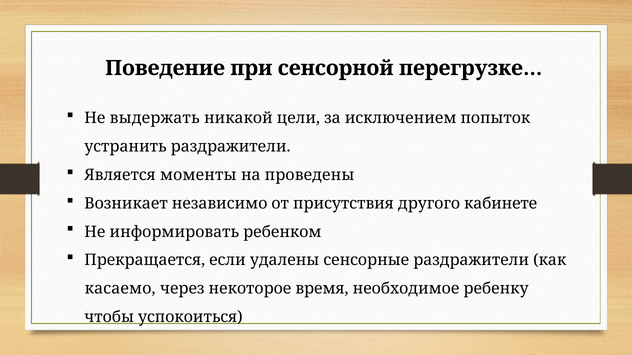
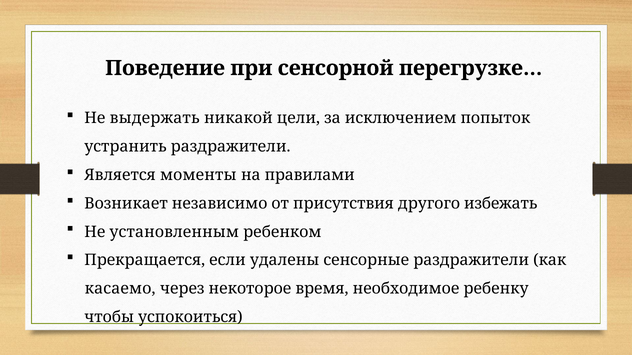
проведены: проведены -> правилами (310, 175)
кабинете: кабинете -> избежать (501, 204)
информировать: информировать -> установленным (174, 232)
